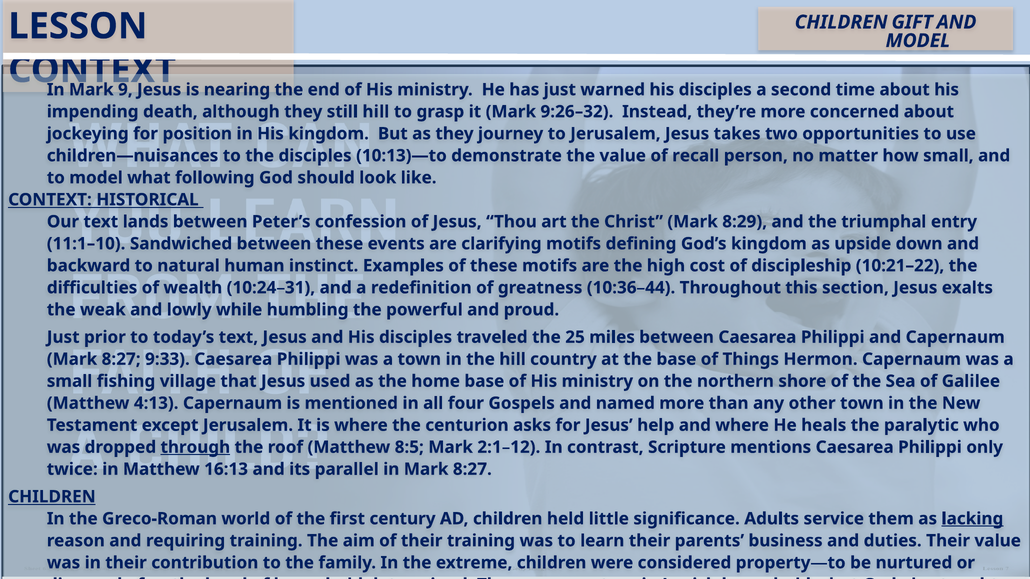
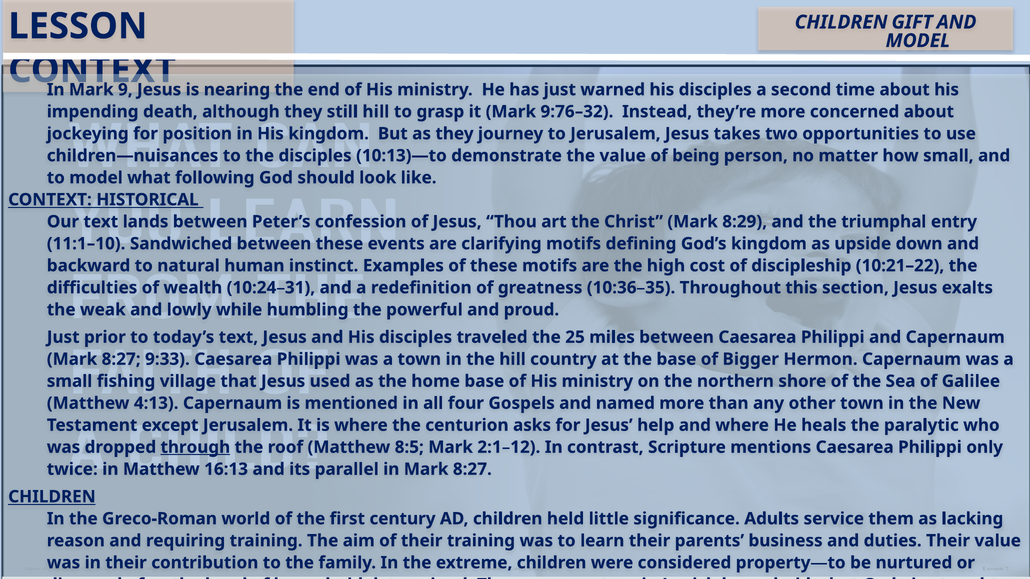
9:26–32: 9:26–32 -> 9:76–32 (577, 112)
recall: recall -> being (696, 156)
10:36–44: 10:36–44 -> 10:36–35 (631, 288)
Things: Things -> Bigger (751, 359)
lacking underline: present -> none (972, 519)
